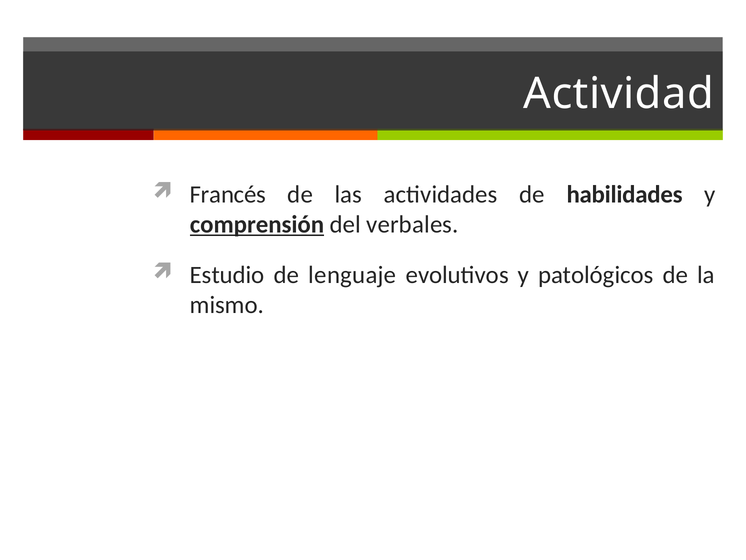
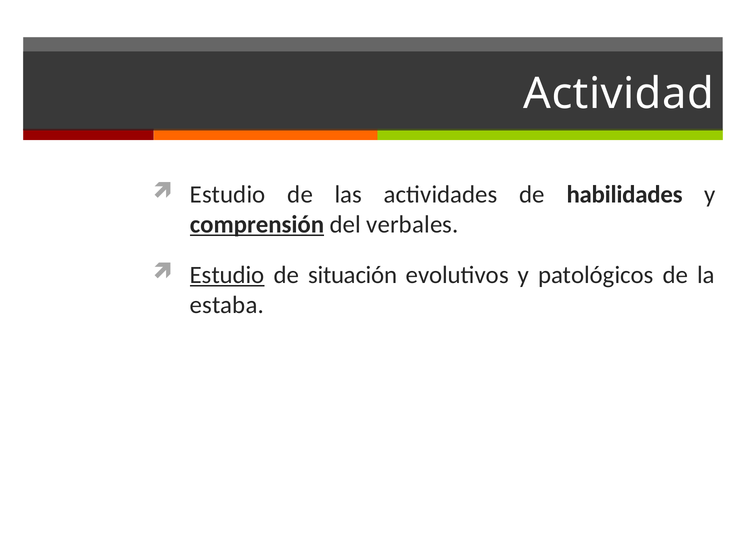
Francés: Francés -> Estudio (228, 194)
Estudio underline: none -> present (227, 275)
lenguaje: lenguaje -> situación (353, 275)
mismo: mismo -> estaba (227, 305)
